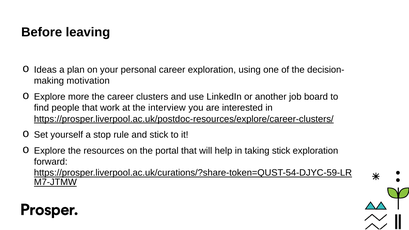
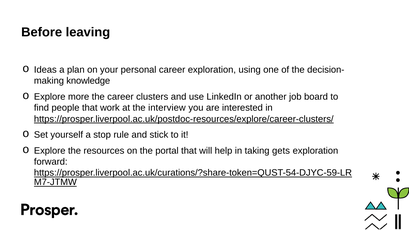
motivation: motivation -> knowledge (88, 81)
taking stick: stick -> gets (281, 151)
